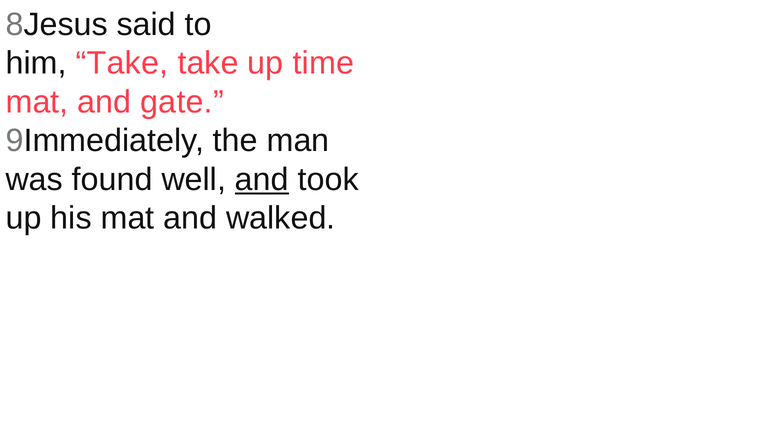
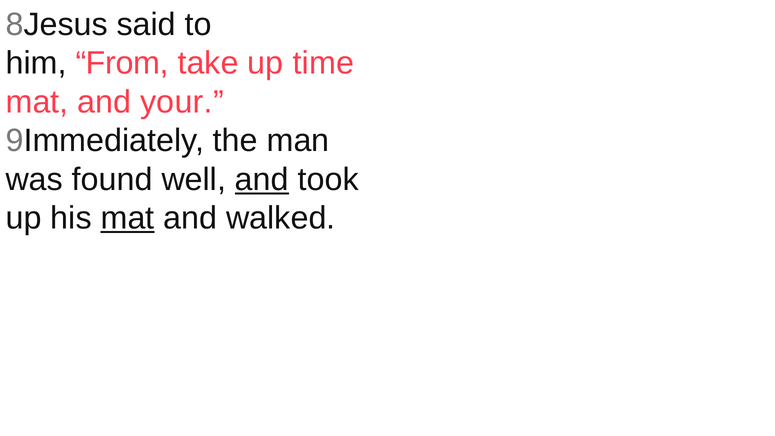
him Take: Take -> From (122, 63)
gate: gate -> your (182, 102)
mat underline: none -> present (128, 218)
